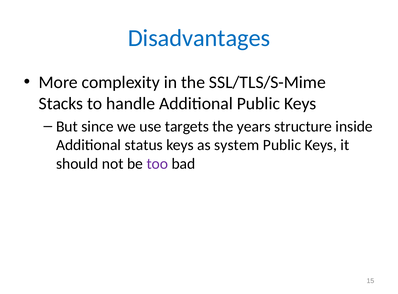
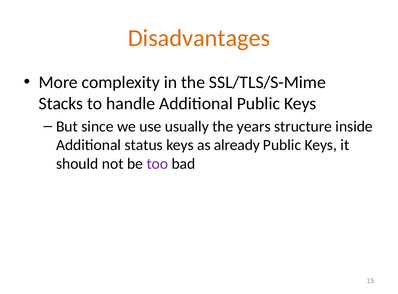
Disadvantages colour: blue -> orange (199, 38)
targets: targets -> usually (187, 127)
system: system -> already (237, 145)
